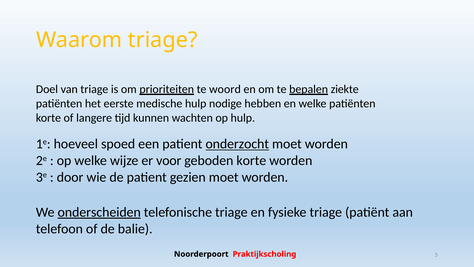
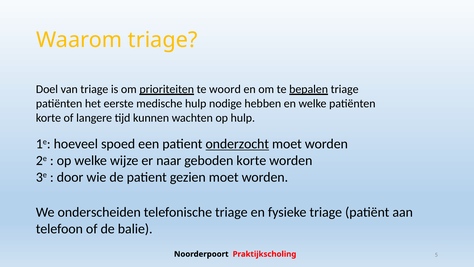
bepalen ziekte: ziekte -> triage (345, 89)
voor: voor -> naar (169, 160)
onderscheiden underline: present -> none (99, 212)
